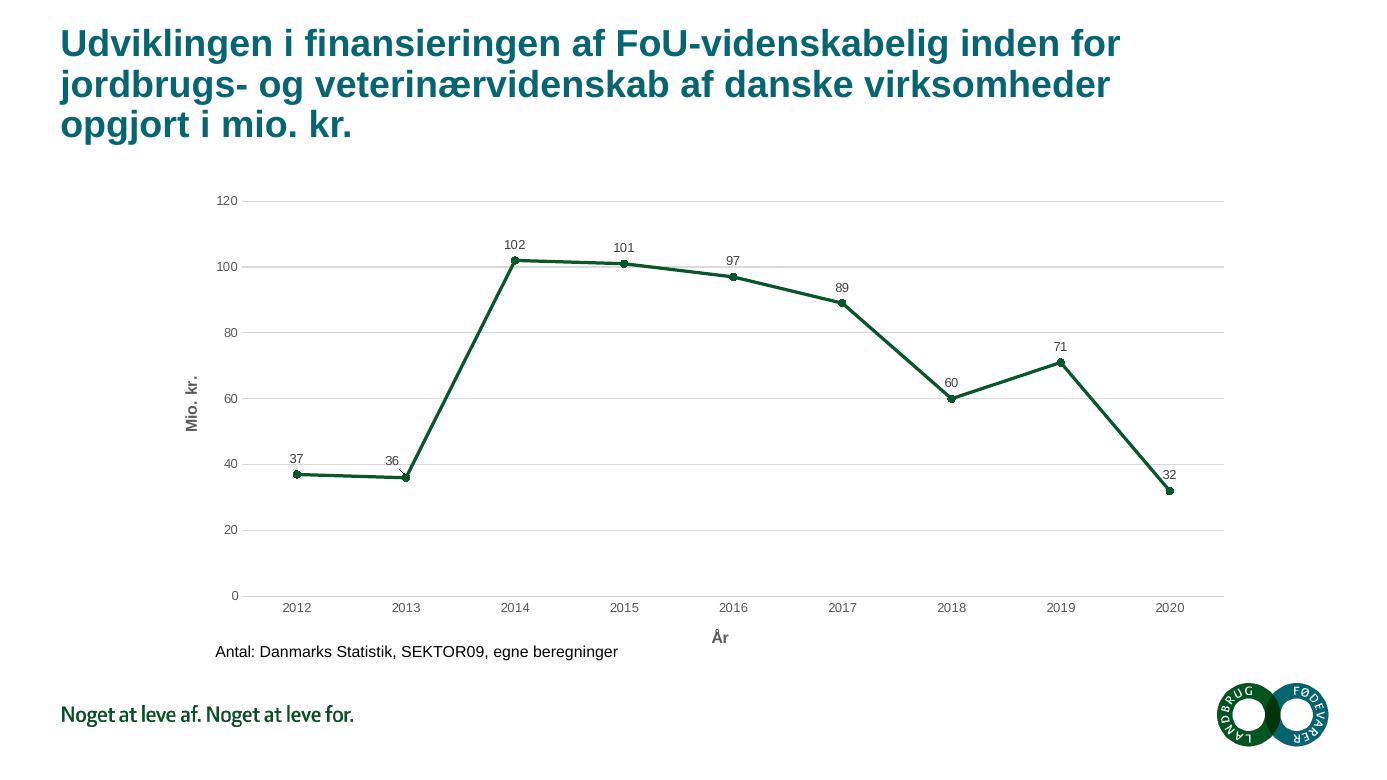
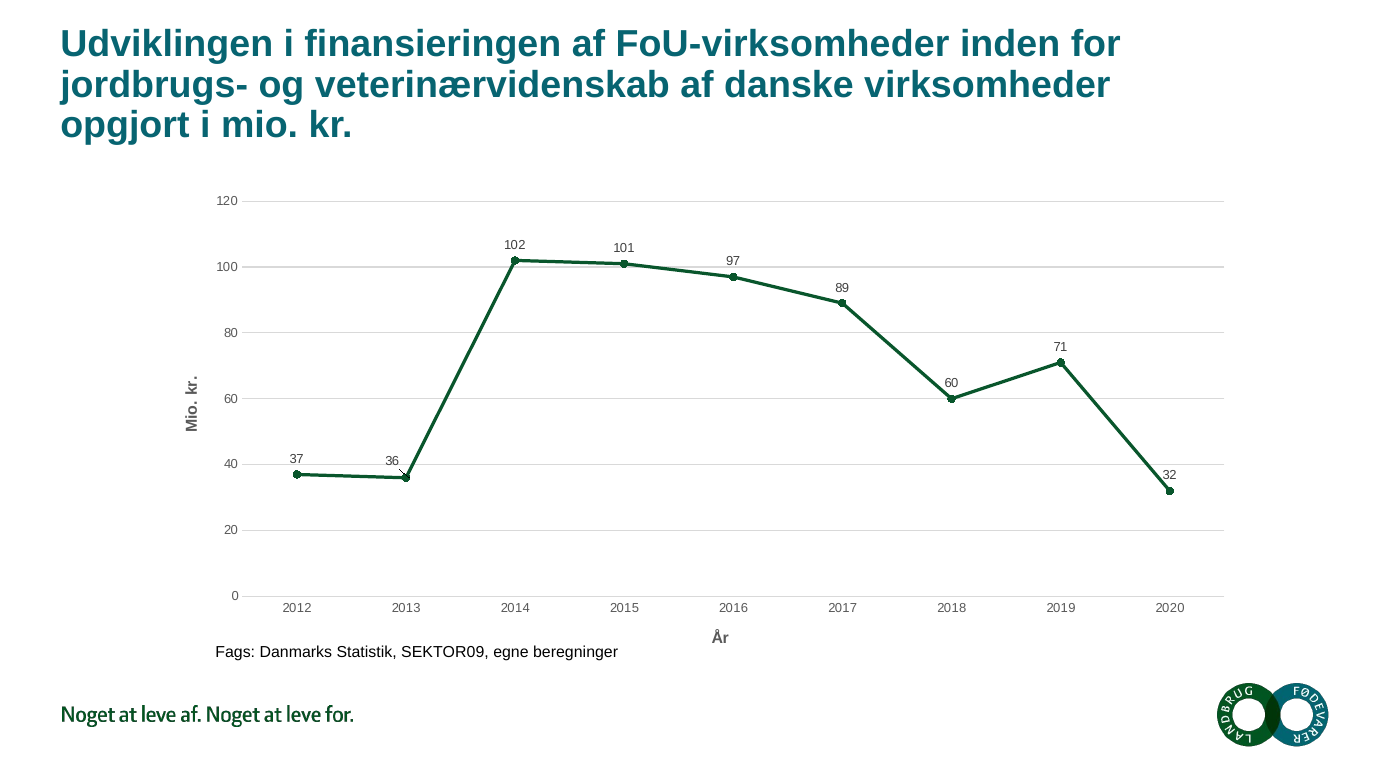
FoU-videnskabelig: FoU-videnskabelig -> FoU-virksomheder (783, 44)
Antal: Antal -> Fags (235, 652)
